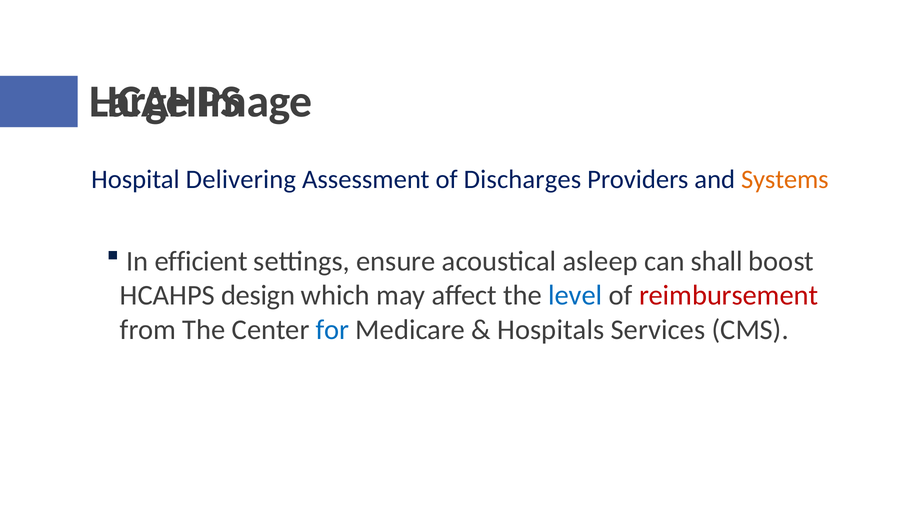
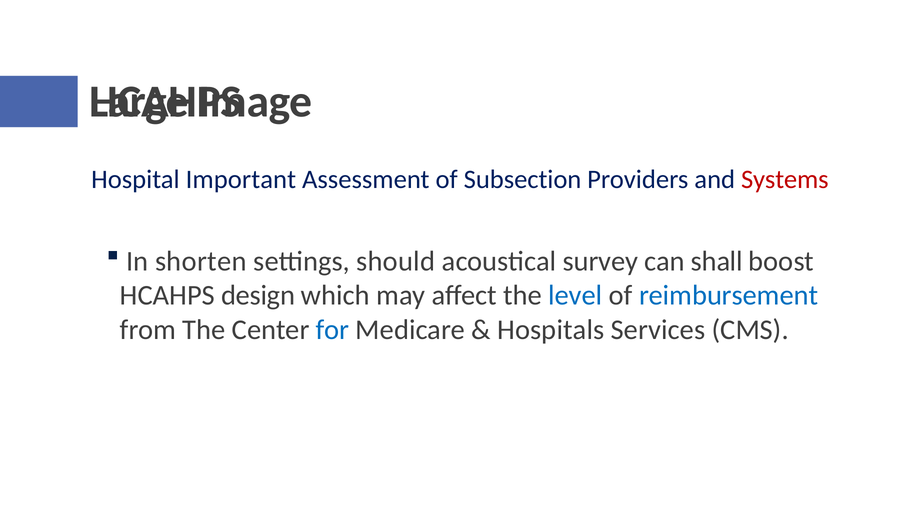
Delivering: Delivering -> Important (241, 179)
Discharges: Discharges -> Subsection (523, 179)
Systems colour: orange -> red (785, 179)
efficient: efficient -> shorten (201, 261)
ensure: ensure -> should (396, 261)
asleep: asleep -> survey (600, 261)
reimbursement colour: red -> blue (729, 295)
